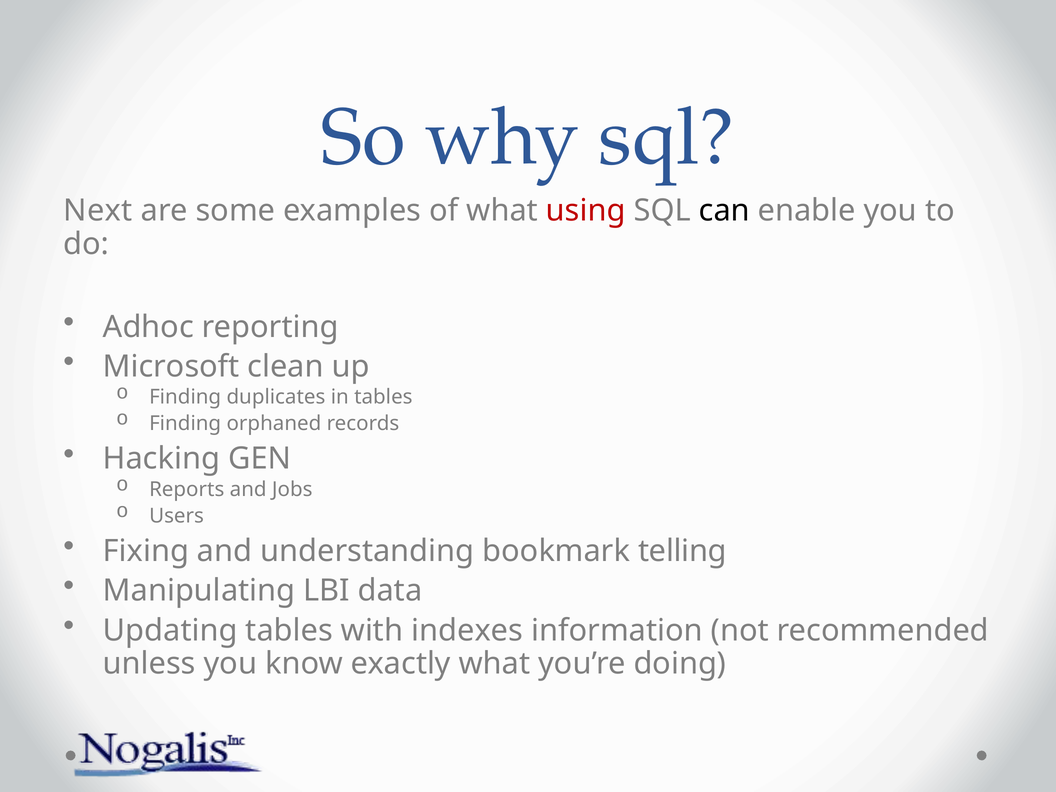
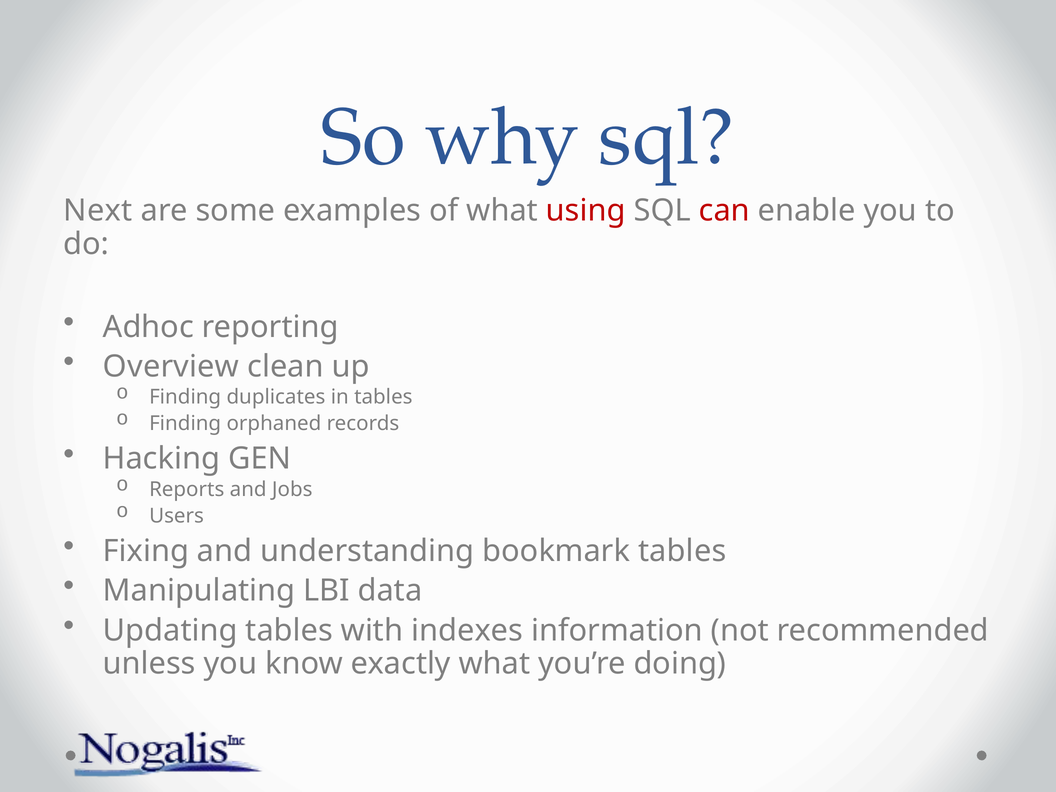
can colour: black -> red (724, 211)
Microsoft: Microsoft -> Overview (171, 366)
bookmark telling: telling -> tables (682, 551)
